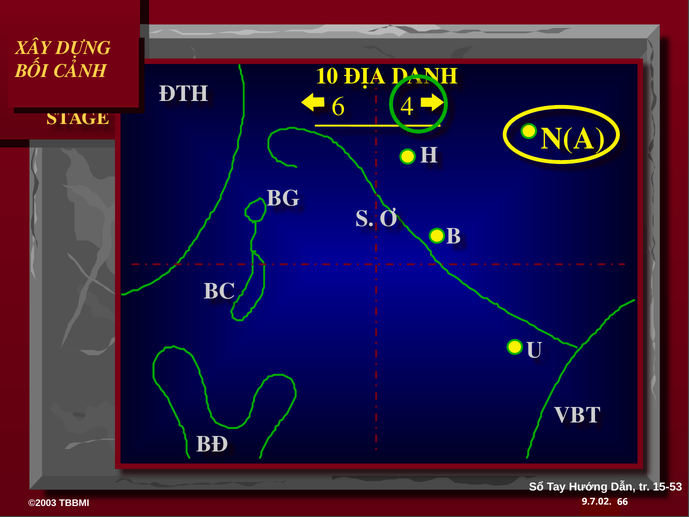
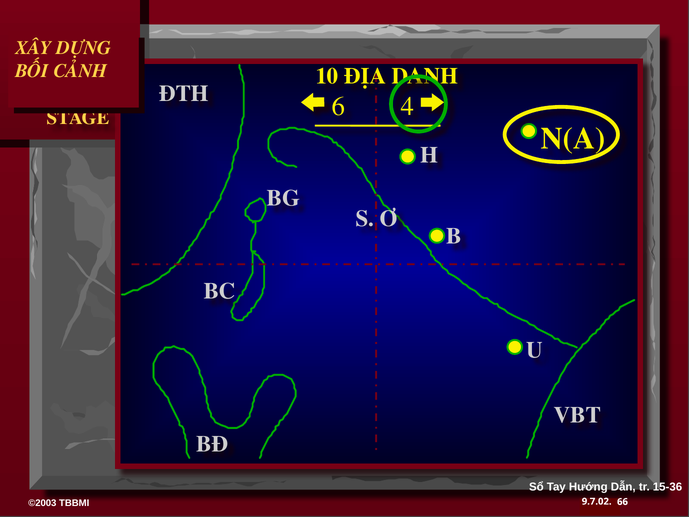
15-53: 15-53 -> 15-36 (668, 487)
